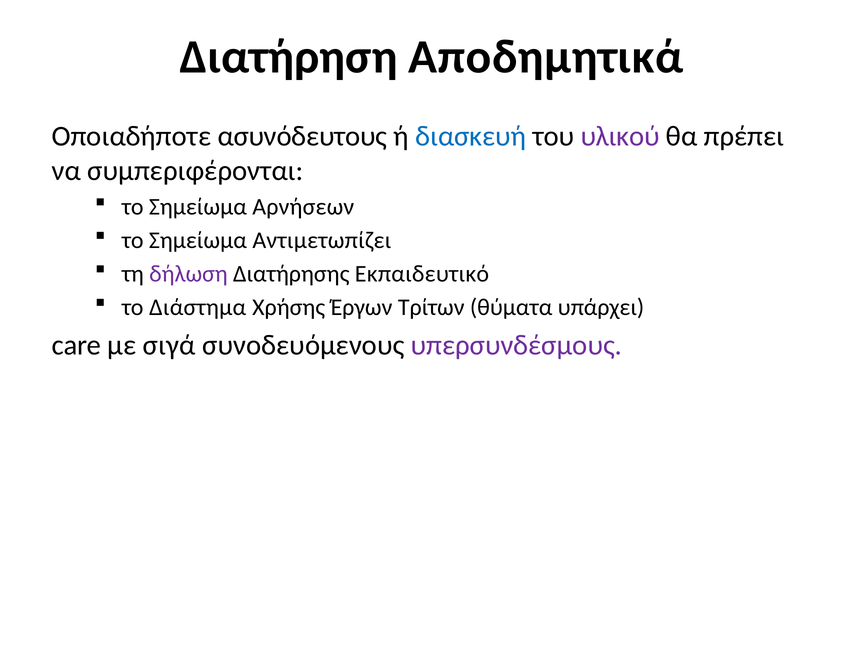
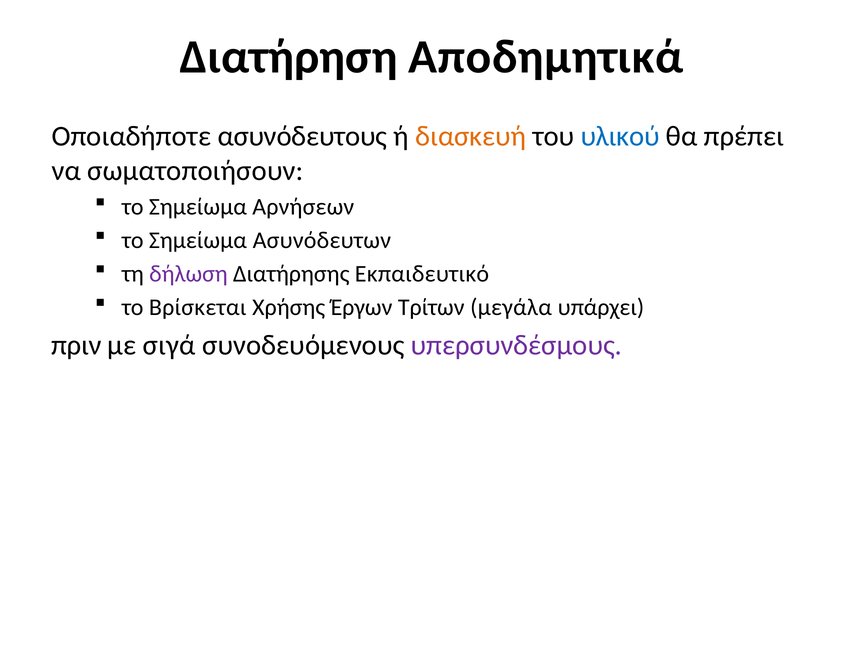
διασκευή colour: blue -> orange (471, 136)
υλικού colour: purple -> blue (620, 136)
συμπεριφέρονται: συμπεριφέρονται -> σωματοποιήσουν (195, 171)
Αντιμετωπίζει: Αντιμετωπίζει -> Ασυνόδευτων (322, 241)
Διάστημα: Διάστημα -> Βρίσκεται (198, 308)
θύματα: θύματα -> μεγάλα (511, 308)
care: care -> πριν (76, 345)
